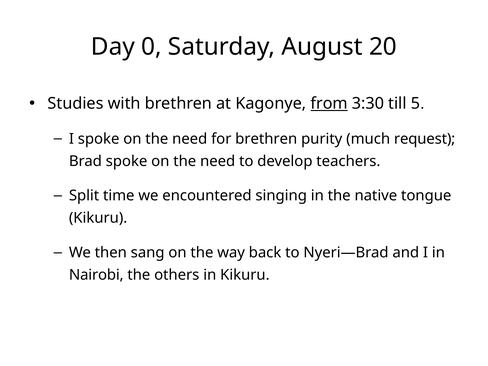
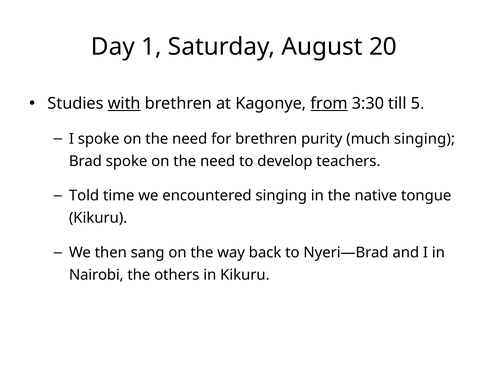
0: 0 -> 1 (151, 47)
with underline: none -> present (124, 104)
much request: request -> singing (425, 139)
Split: Split -> Told (84, 196)
